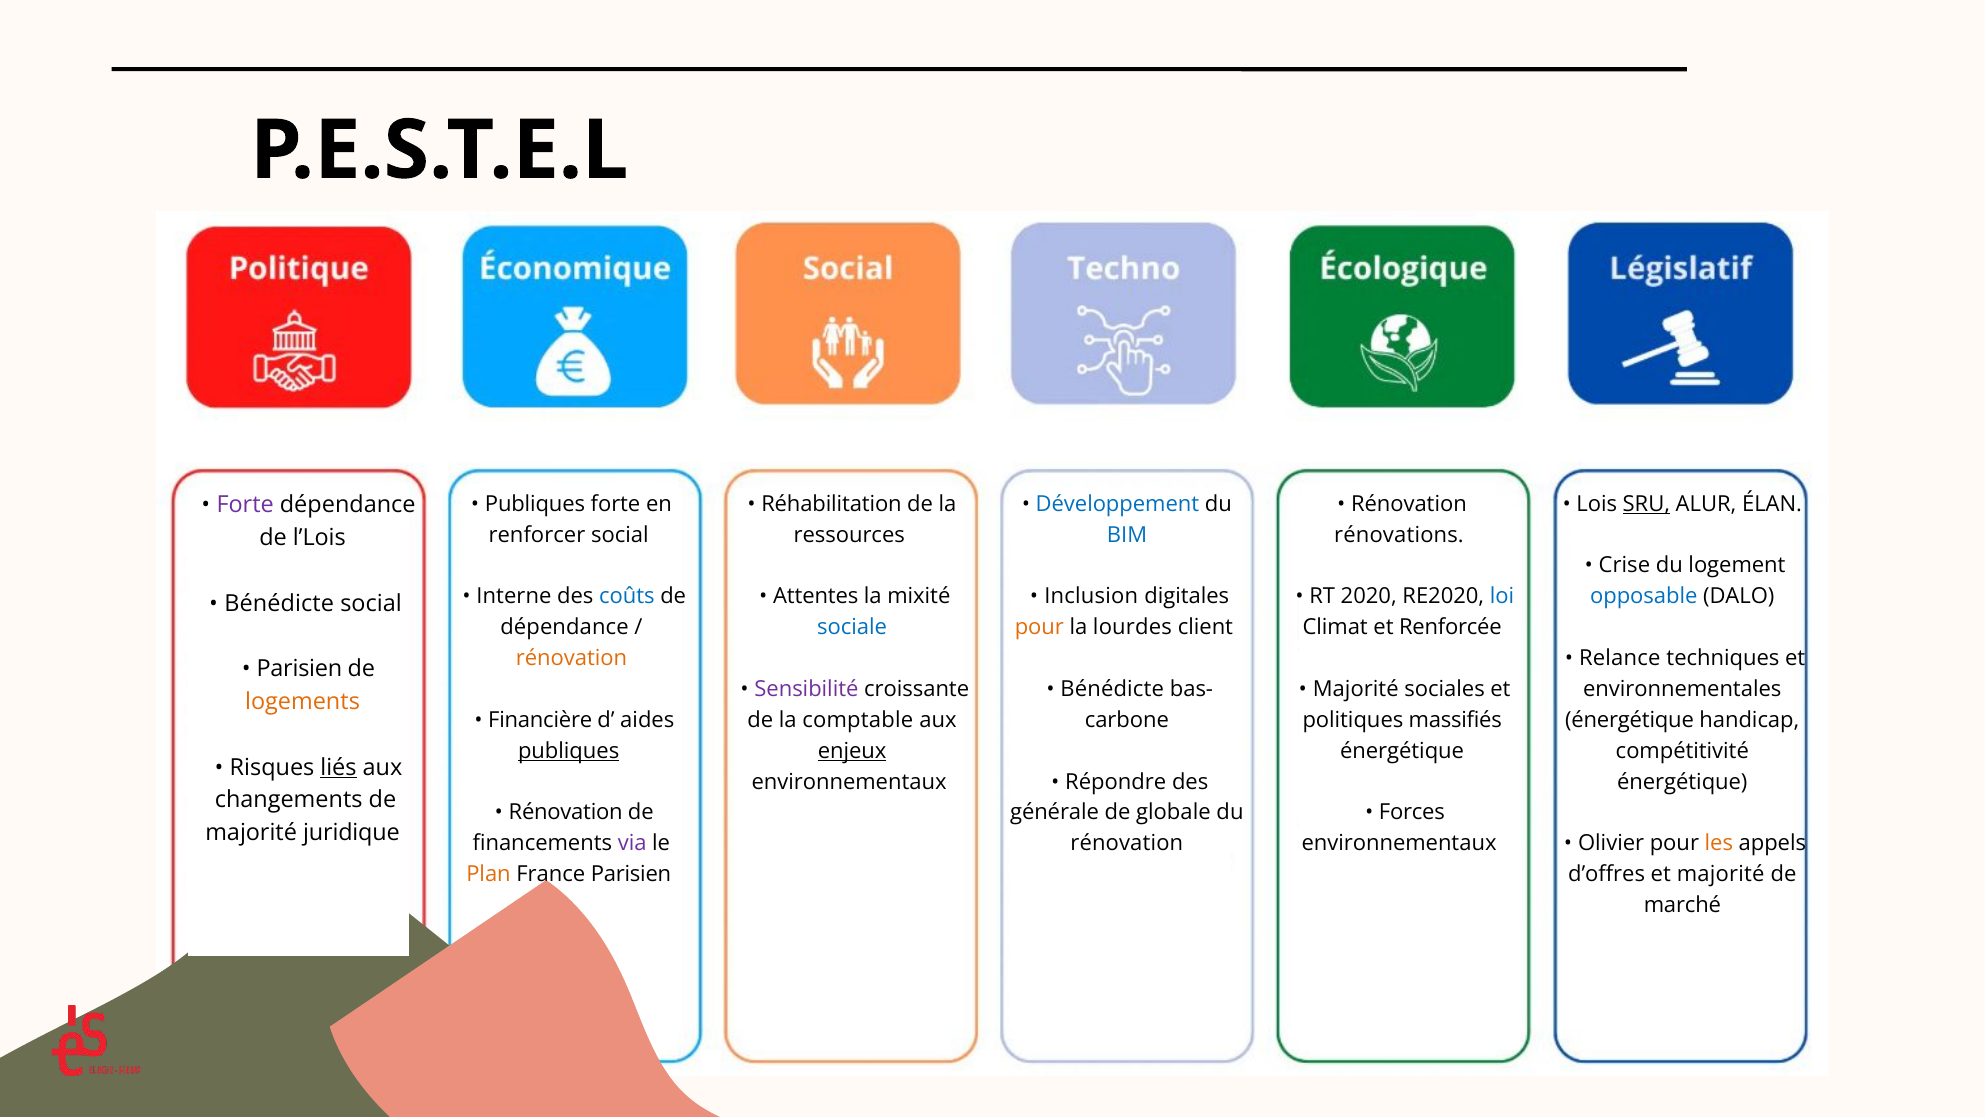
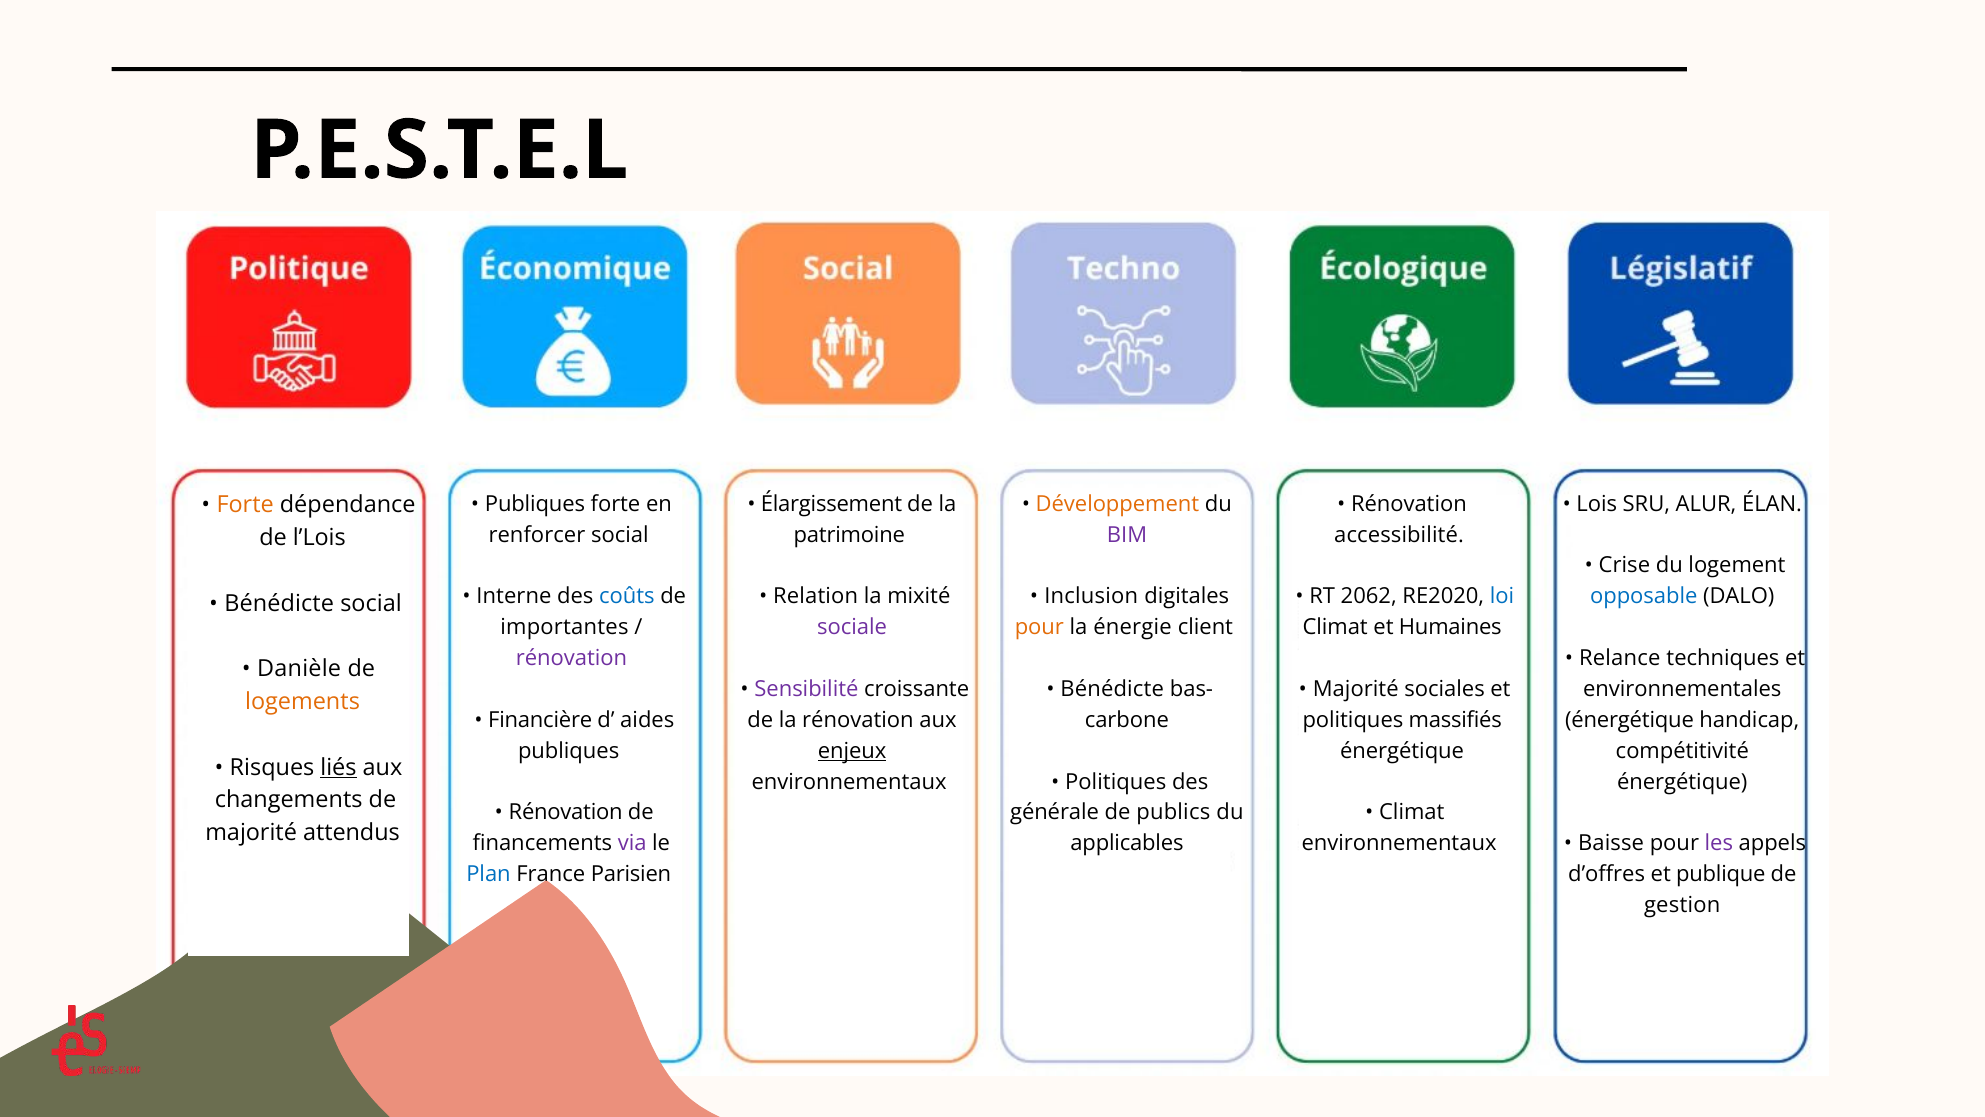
Réhabilitation: Réhabilitation -> Élargissement (832, 504)
SRU underline: present -> none (1646, 504)
Développement colour: blue -> orange (1117, 504)
Forte colour: purple -> orange (245, 505)
ressources: ressources -> patrimoine (849, 535)
rénovations: rénovations -> accessibilité (1399, 535)
BIM colour: blue -> purple (1127, 535)
Attentes: Attentes -> Relation (816, 596)
2020: 2020 -> 2062 (1369, 596)
dépendance: dépendance -> importantes (564, 627)
sociale colour: blue -> purple (852, 627)
lourdes: lourdes -> énergie (1132, 627)
Renforcée: Renforcée -> Humaines (1450, 627)
rénovation colour: orange -> purple (571, 658)
Parisien: Parisien -> Danièle (299, 669)
la comptable: comptable -> rénovation (858, 720)
publiques underline: present -> none (569, 751)
Répondre: Répondre -> Politiques (1116, 782)
globale: globale -> publics (1173, 812)
Forces: Forces -> Climat (1412, 812)
juridique: juridique -> attendus (351, 833)
rénovation: rénovation -> applicables (1127, 843)
Olivier: Olivier -> Baisse (1611, 843)
les colour: orange -> purple (1719, 843)
Plan colour: orange -> blue (488, 874)
et majorité: majorité -> publique (1721, 874)
marché: marché -> gestion (1682, 905)
